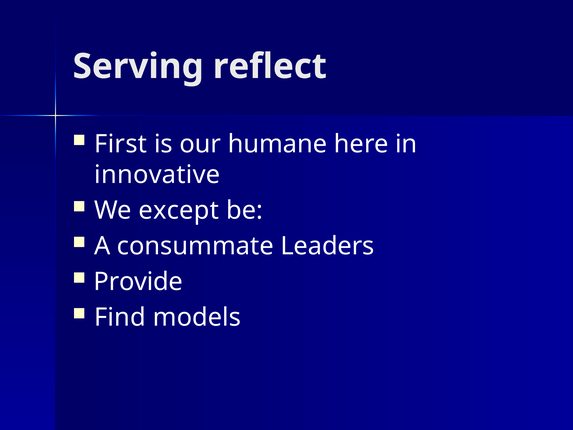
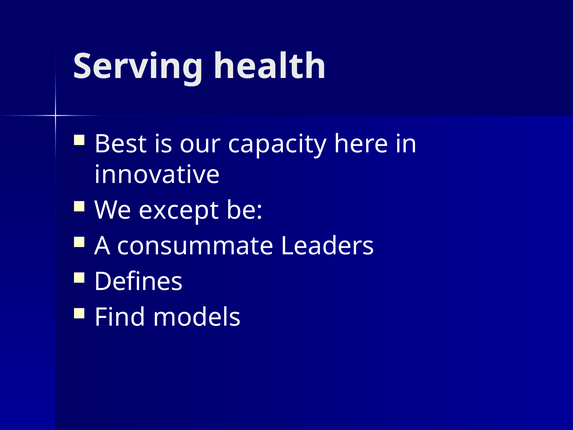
reflect: reflect -> health (270, 66)
First: First -> Best (121, 144)
humane: humane -> capacity (277, 144)
Provide: Provide -> Defines (138, 282)
